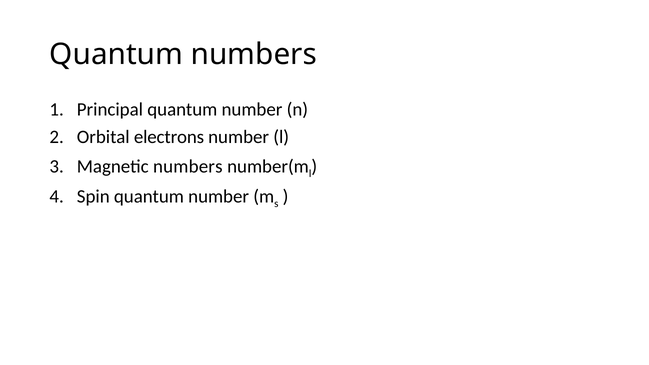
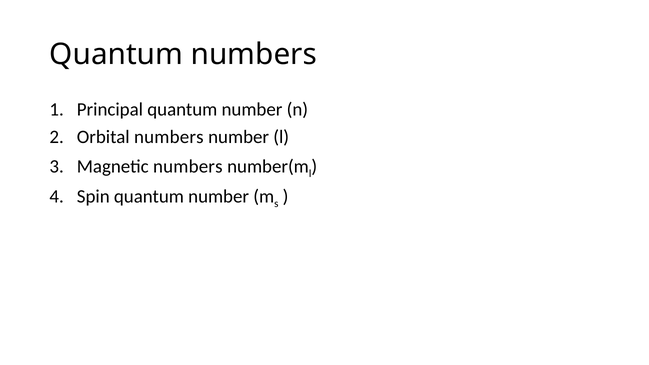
Orbital electrons: electrons -> numbers (169, 137)
